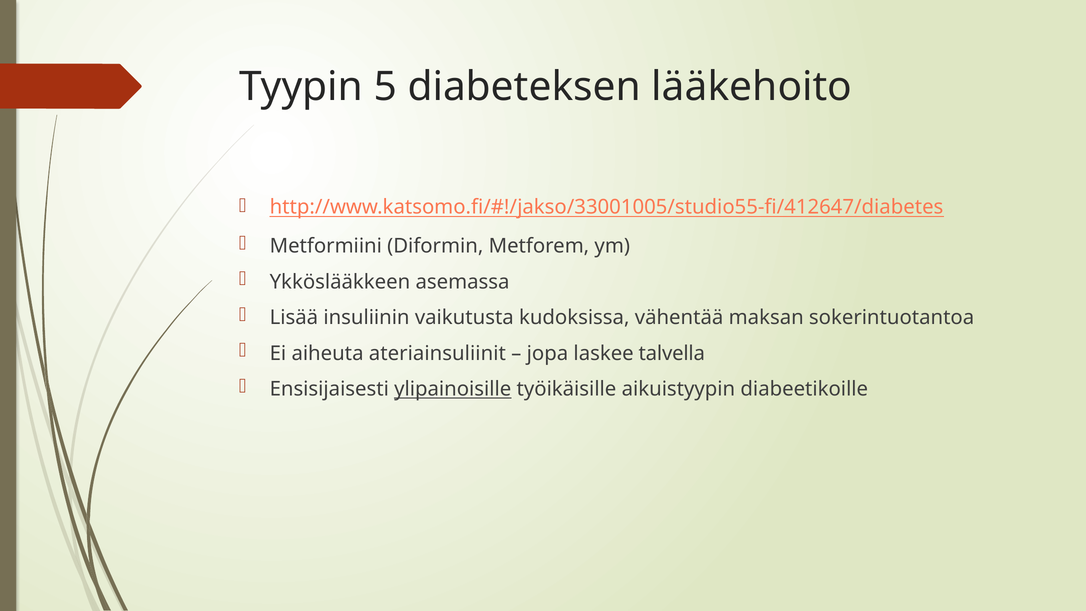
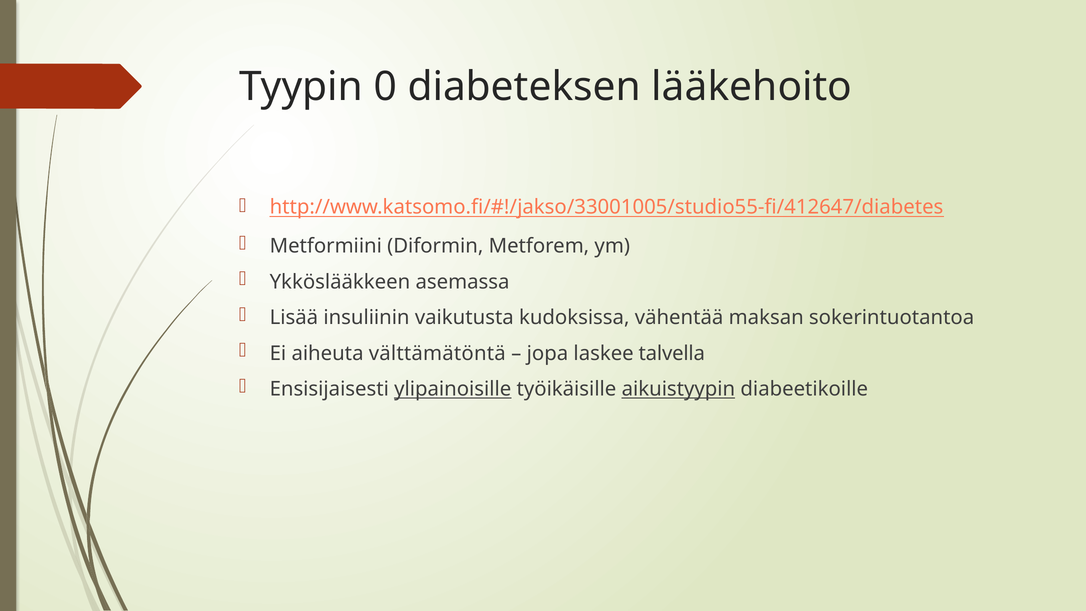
5: 5 -> 0 (385, 87)
ateriainsuliinit: ateriainsuliinit -> välttämätöntä (437, 353)
aikuistyypin underline: none -> present (678, 389)
